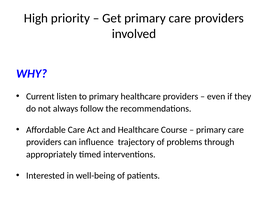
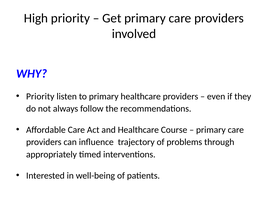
Current: Current -> Priority (40, 96)
